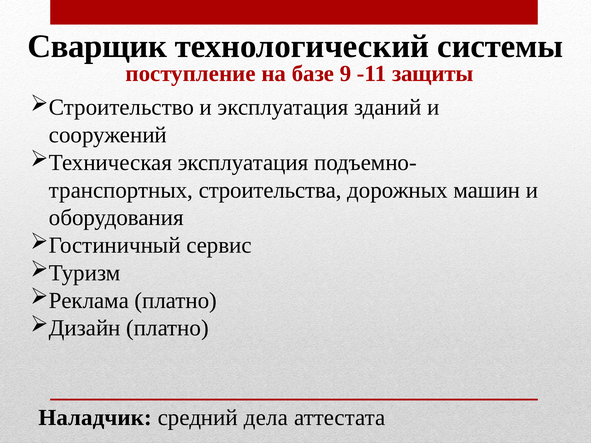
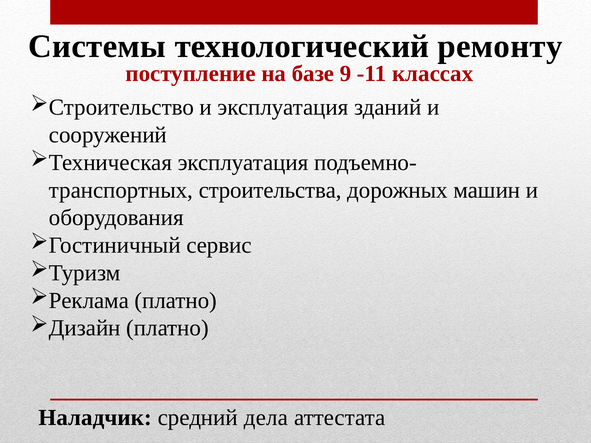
Сварщик: Сварщик -> Системы (97, 46)
системы: системы -> ремонту (500, 46)
защиты: защиты -> классах (433, 74)
